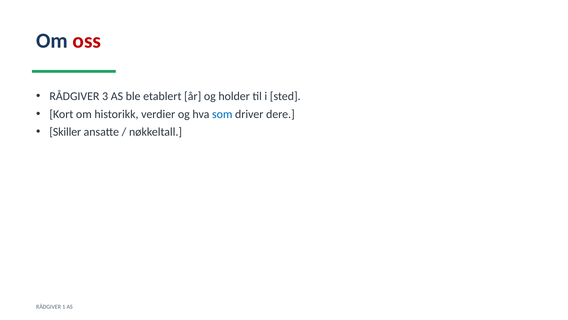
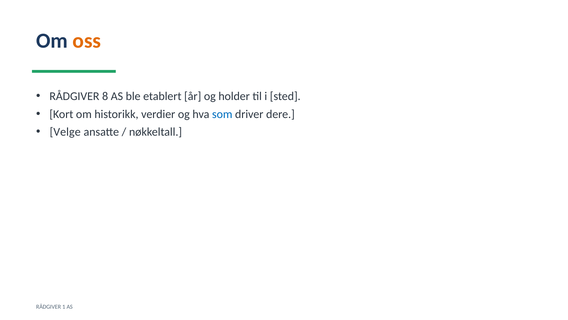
oss colour: red -> orange (87, 41)
3: 3 -> 8 (105, 96)
Skiller: Skiller -> Velge (65, 132)
